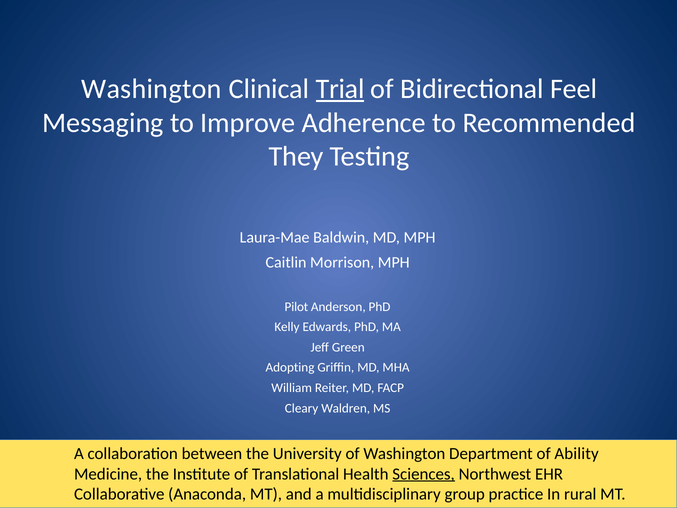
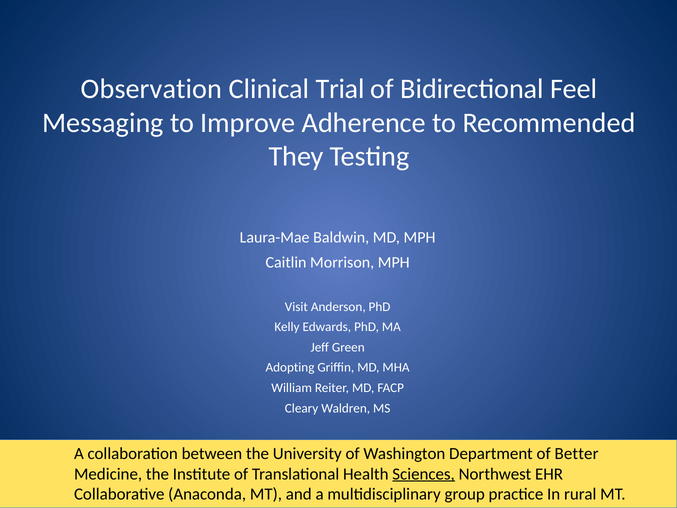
Washington: Washington -> Observation (152, 89)
Trial underline: present -> none (340, 89)
Pilot: Pilot -> Visit (296, 307)
Ability: Ability -> Better (577, 453)
